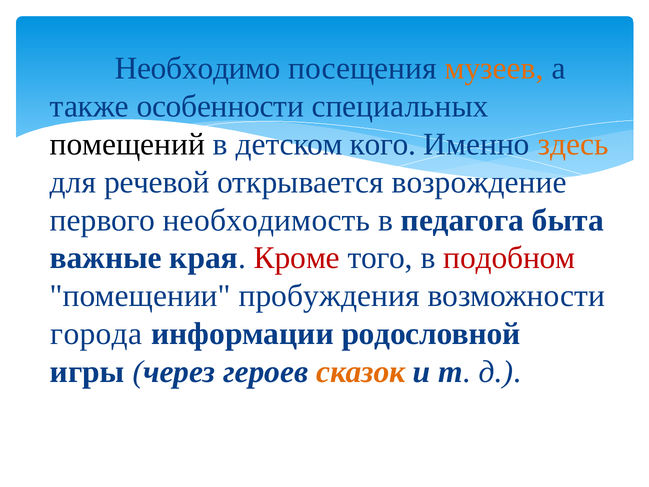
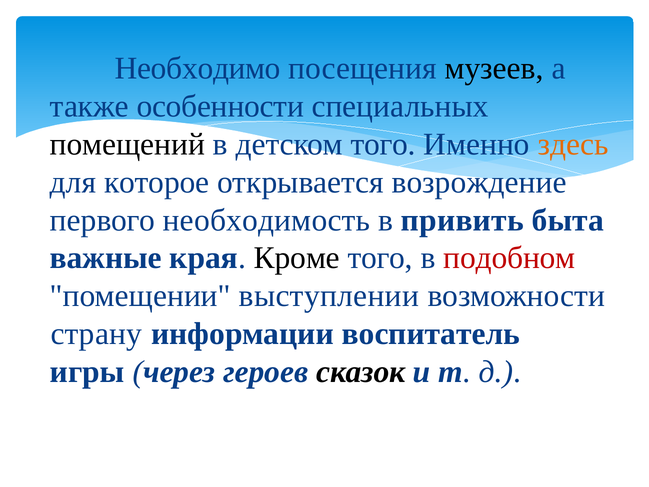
музеев colour: orange -> black (494, 68)
детском кого: кого -> того (383, 144)
речевой: речевой -> которое (157, 182)
педагога: педагога -> привить (462, 220)
Кроме colour: red -> black (297, 258)
пробуждения: пробуждения -> выступлении (329, 296)
города: города -> страну (96, 334)
родословной: родословной -> воспитатель (431, 334)
сказок colour: orange -> black (361, 372)
